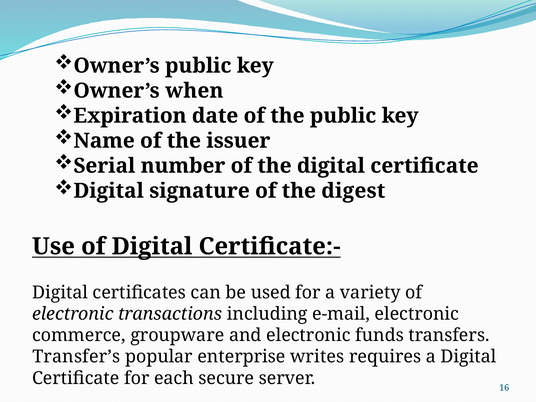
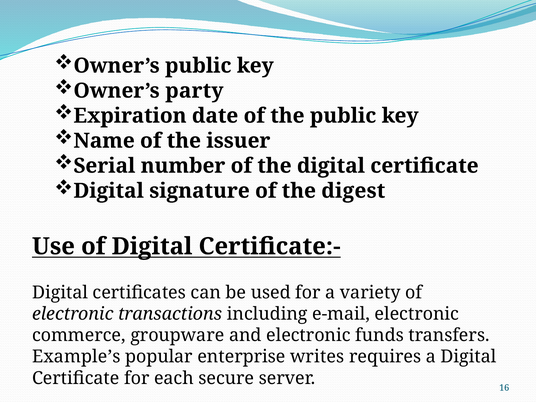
when: when -> party (194, 91)
Transfer’s: Transfer’s -> Example’s (76, 357)
